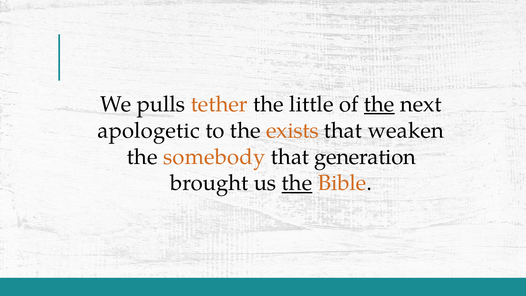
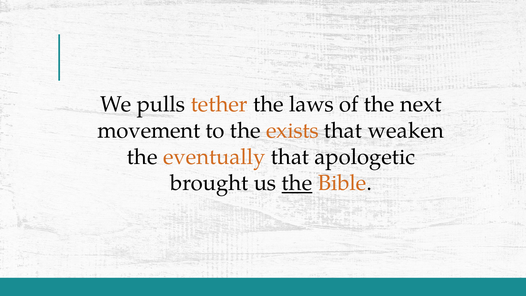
little: little -> laws (312, 104)
the underline: present -> none (379, 104)
apologetic: apologetic -> movement (149, 130)
somebody: somebody -> eventually (214, 157)
generation: generation -> apologetic (365, 157)
